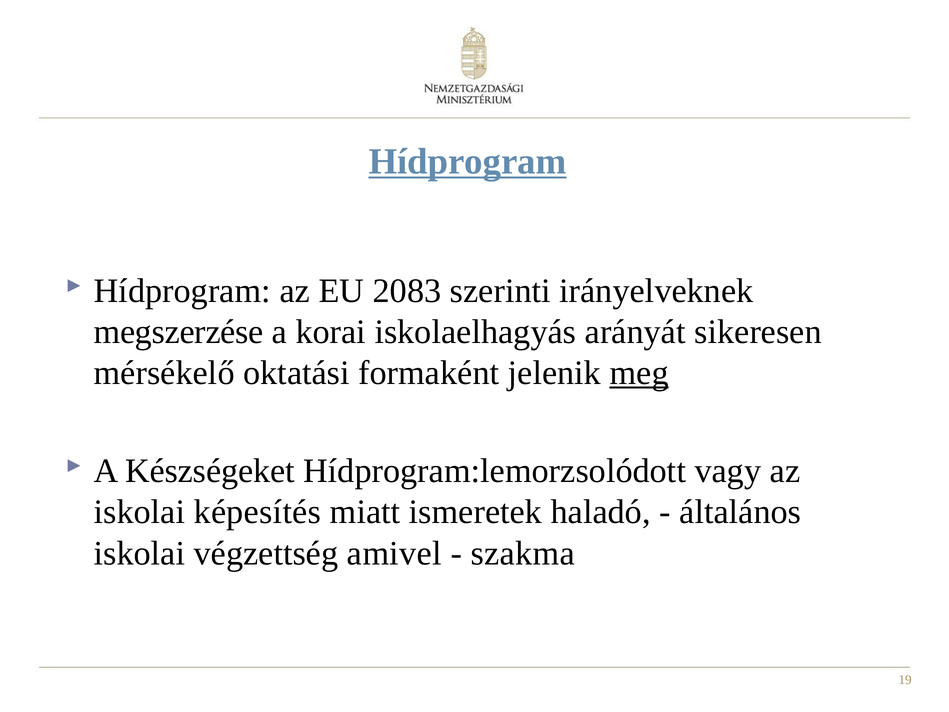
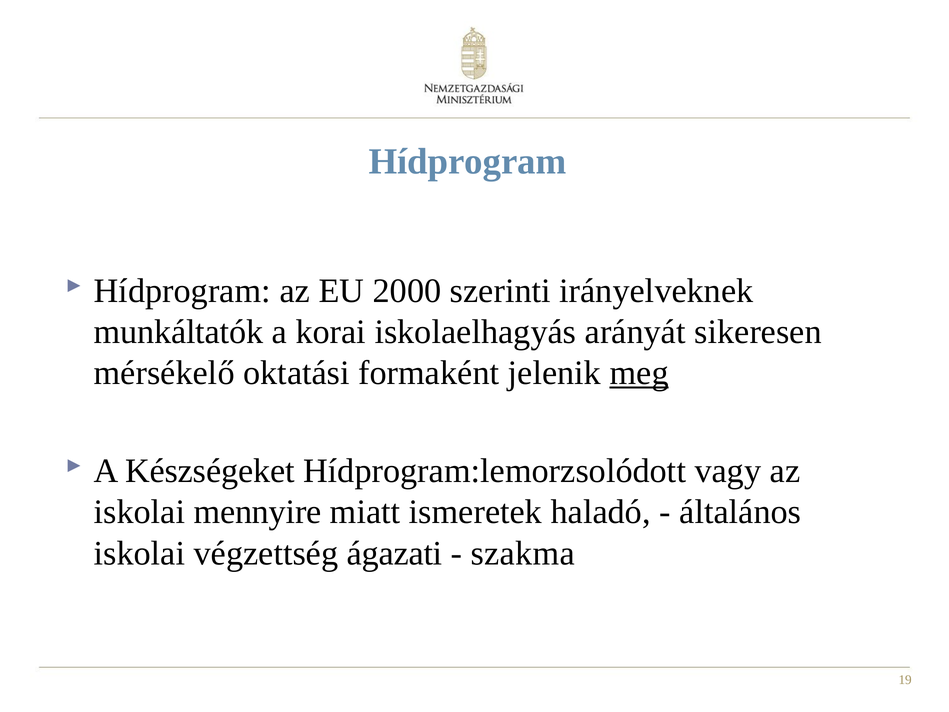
Hídprogram underline: present -> none (468, 162)
2083: 2083 -> 2000 (407, 291)
megszerzése: megszerzése -> munkáltatók (179, 332)
képesítés: képesítés -> mennyire (258, 512)
amivel: amivel -> ágazati (395, 553)
